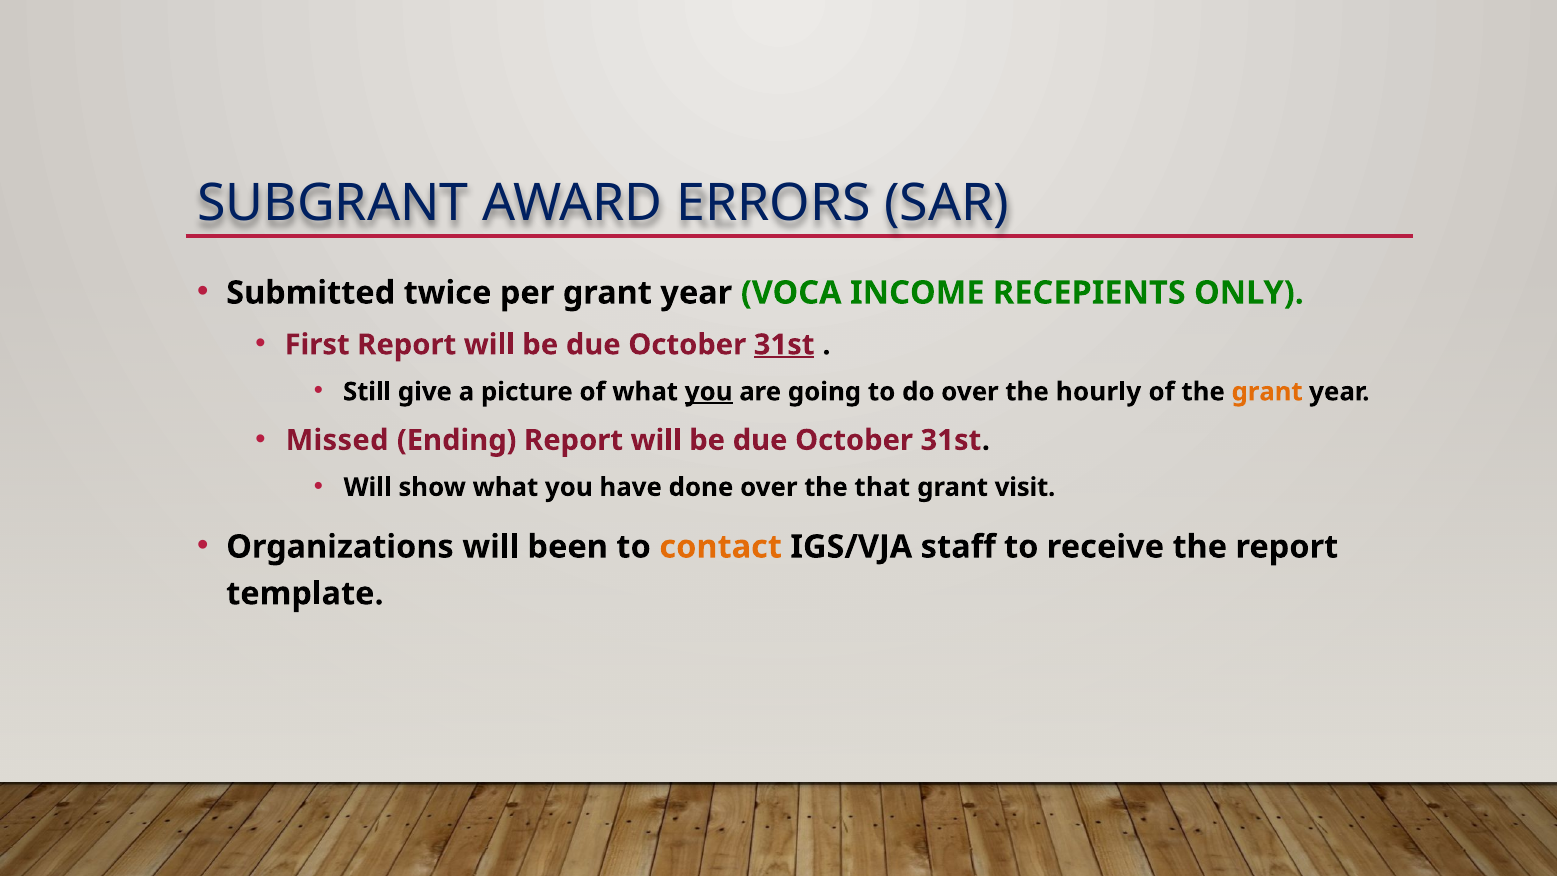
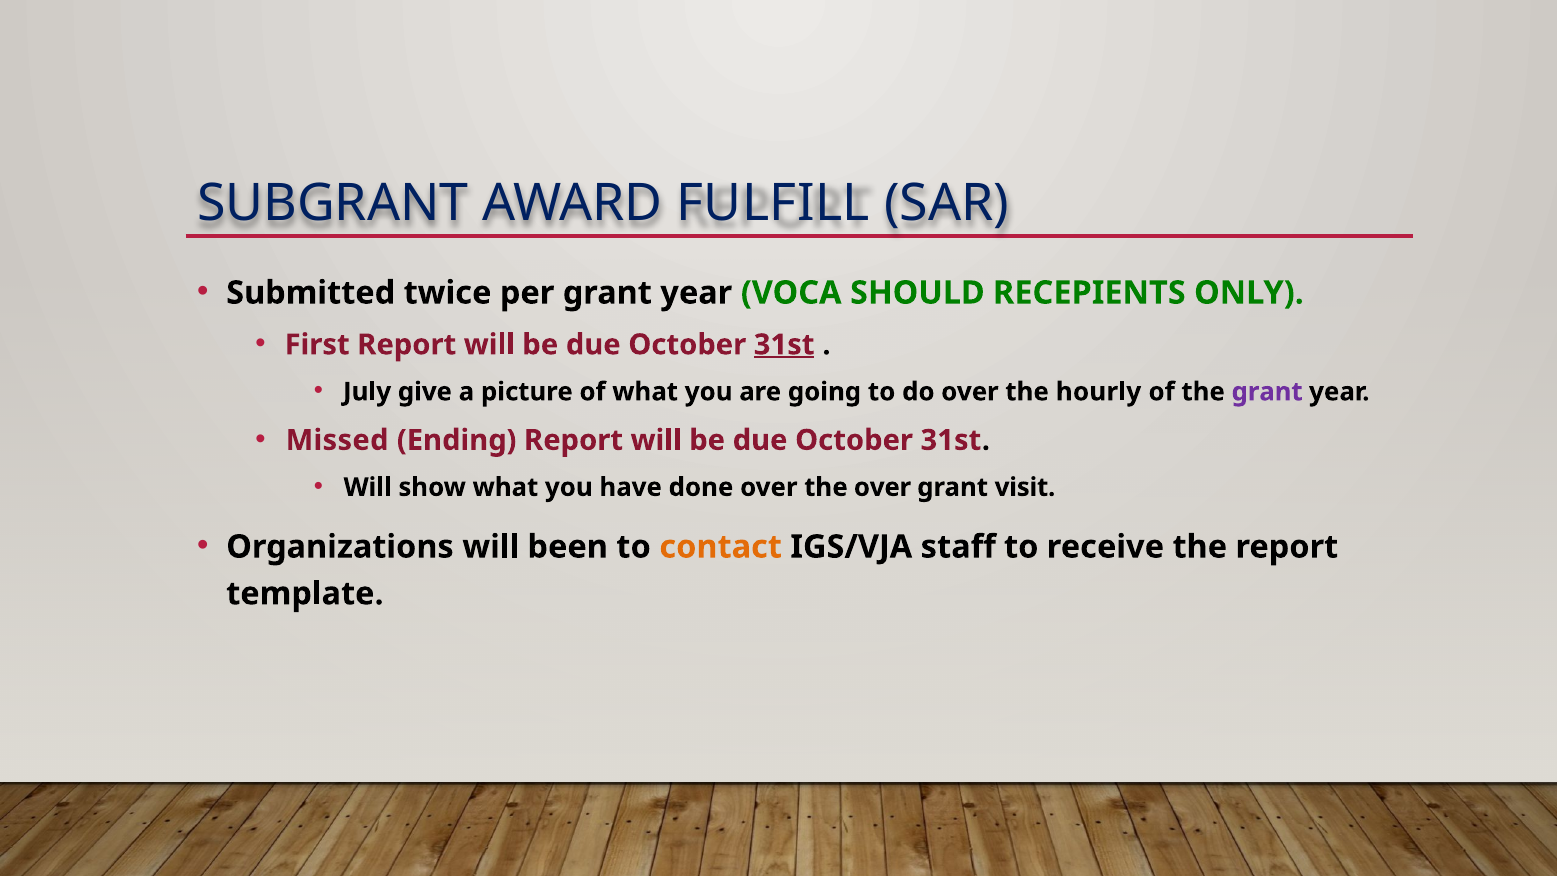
ERRORS: ERRORS -> FULFILL (773, 203)
INCOME: INCOME -> SHOULD (917, 293)
Still: Still -> July (367, 392)
you underline: present -> none (709, 392)
grant colour: orange -> purple (1267, 392)
the that: that -> over (882, 487)
